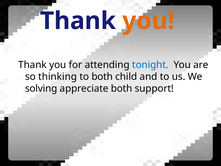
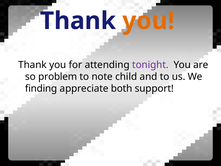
tonight colour: blue -> purple (150, 65)
thinking: thinking -> problem (58, 77)
to both: both -> note (102, 77)
solving: solving -> finding (41, 88)
